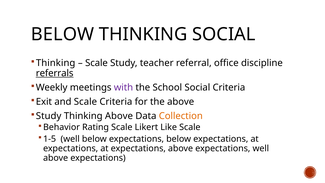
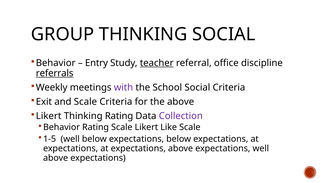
BELOW: BELOW -> GROUP (63, 34)
Thinking: Thinking -> Behavior (56, 63)
Scale: Scale -> Entry (96, 63)
teacher underline: none -> present (157, 63)
Study: Study -> Likert (49, 116)
Thinking Above: Above -> Rating (119, 116)
Collection colour: orange -> purple (181, 116)
